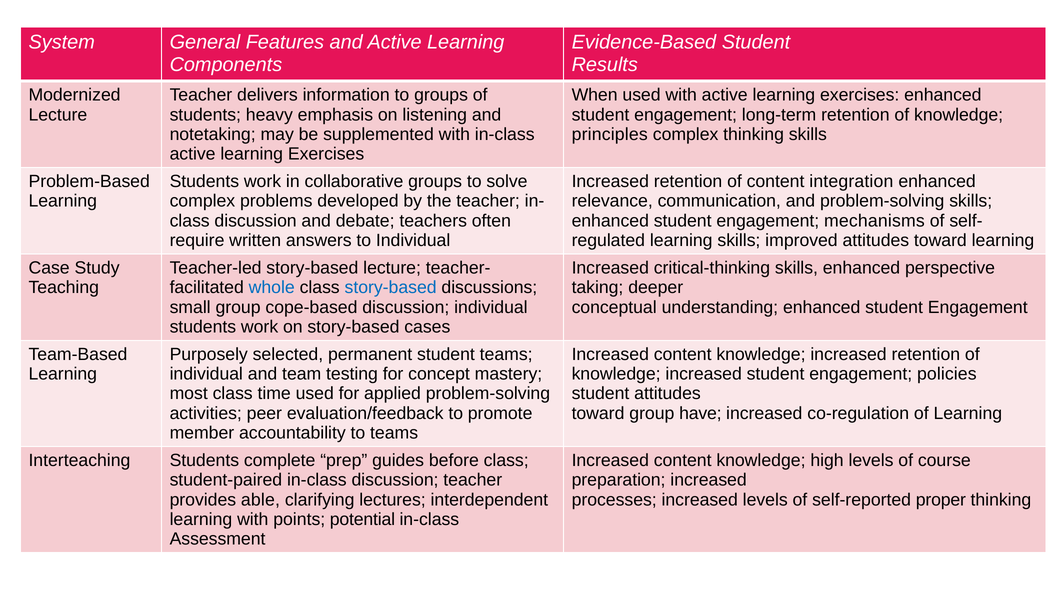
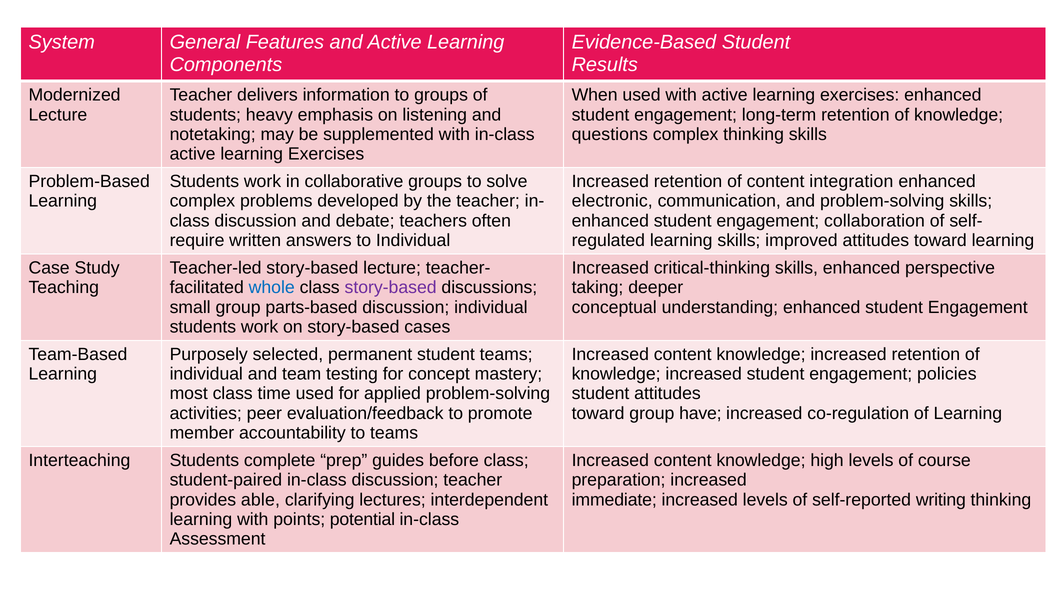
principles: principles -> questions (610, 134)
relevance: relevance -> electronic (612, 201)
mechanisms: mechanisms -> collaboration (874, 221)
story-based colour: blue -> purple (391, 288)
cope-based: cope-based -> parts-based (312, 307)
processes: processes -> immediate (614, 500)
proper: proper -> writing (941, 500)
